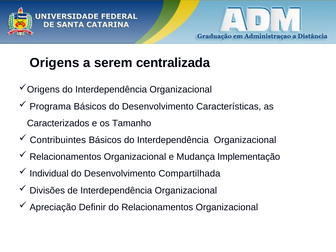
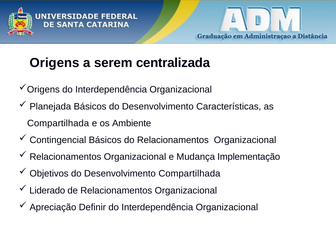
Programa: Programa -> Planejada (50, 106)
Caracterizados: Caracterizados -> Compartilhada (58, 123)
Tamanho: Tamanho -> Ambiente (132, 123)
Contribuintes: Contribuintes -> Contingencial (58, 140)
Básicos do Interdependência: Interdependência -> Relacionamentos (173, 140)
Individual: Individual -> Objetivos (49, 174)
Divisões: Divisões -> Liderado (47, 190)
de Interdependência: Interdependência -> Relacionamentos (116, 190)
Relacionamentos: Relacionamentos -> Interdependência (157, 207)
